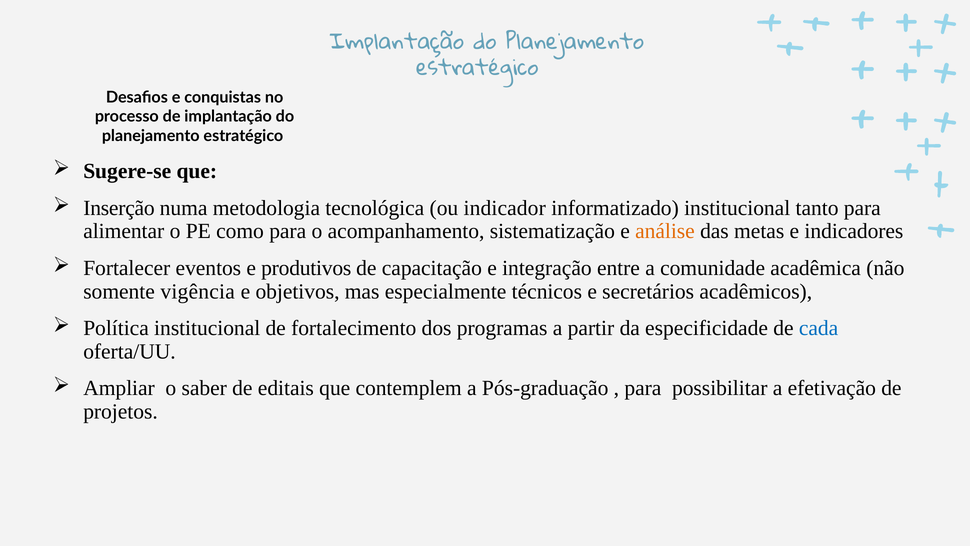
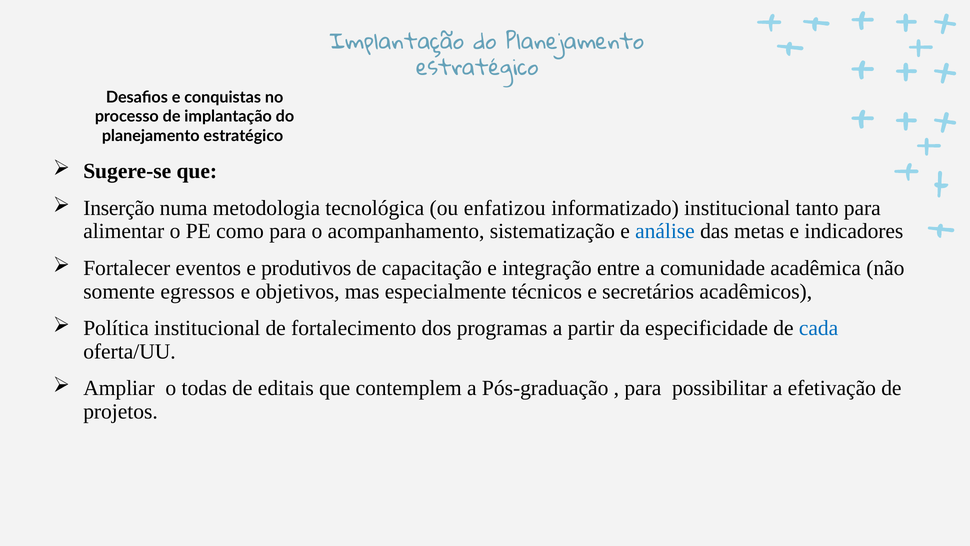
indicador: indicador -> enfatizou (505, 208)
análise colour: orange -> blue (665, 231)
vigência: vigência -> egressos (198, 291)
saber: saber -> todas (204, 388)
